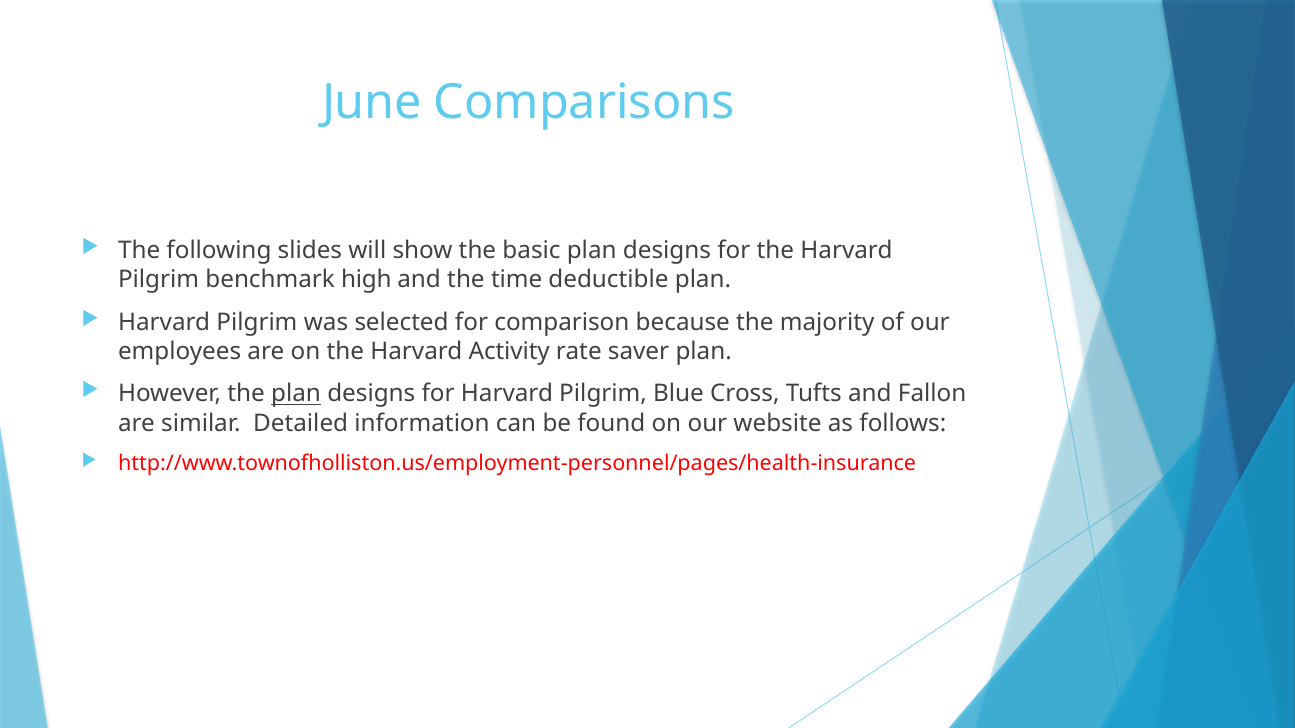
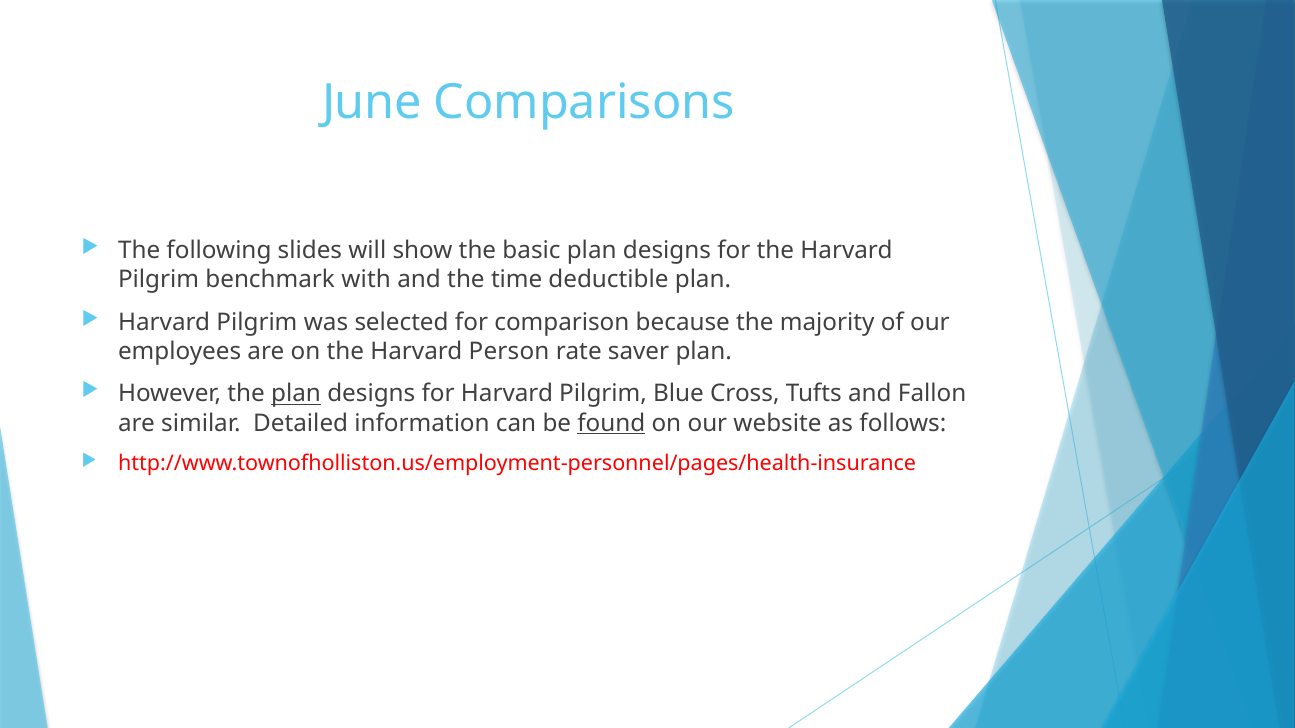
high: high -> with (366, 280)
Activity: Activity -> Person (509, 352)
found underline: none -> present (611, 423)
